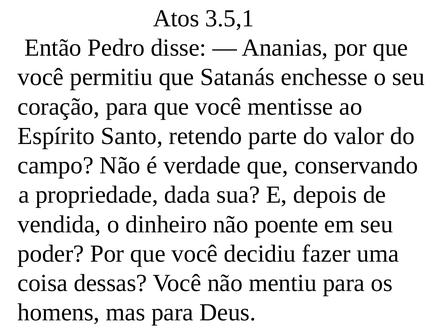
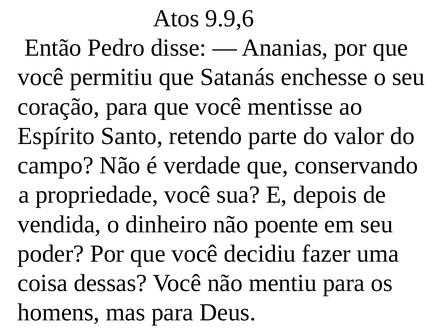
3.5,1: 3.5,1 -> 9.9,6 (230, 18)
propriedade dada: dada -> você (187, 195)
